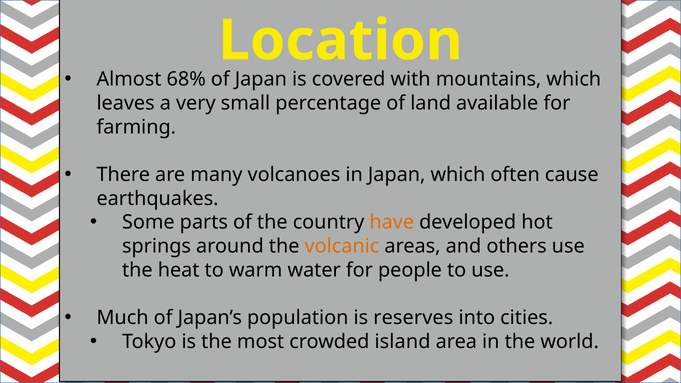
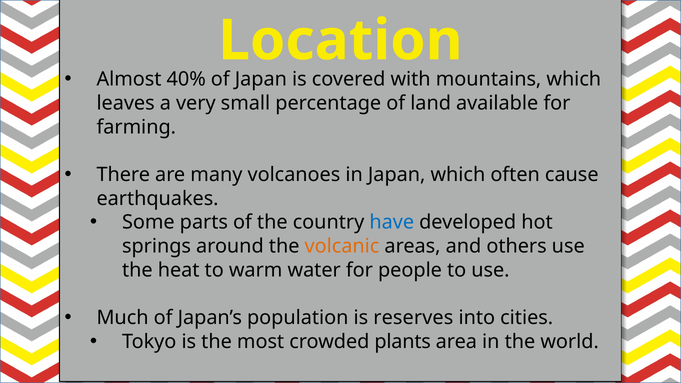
68%: 68% -> 40% (186, 79)
have colour: orange -> blue (392, 222)
island: island -> plants (403, 342)
